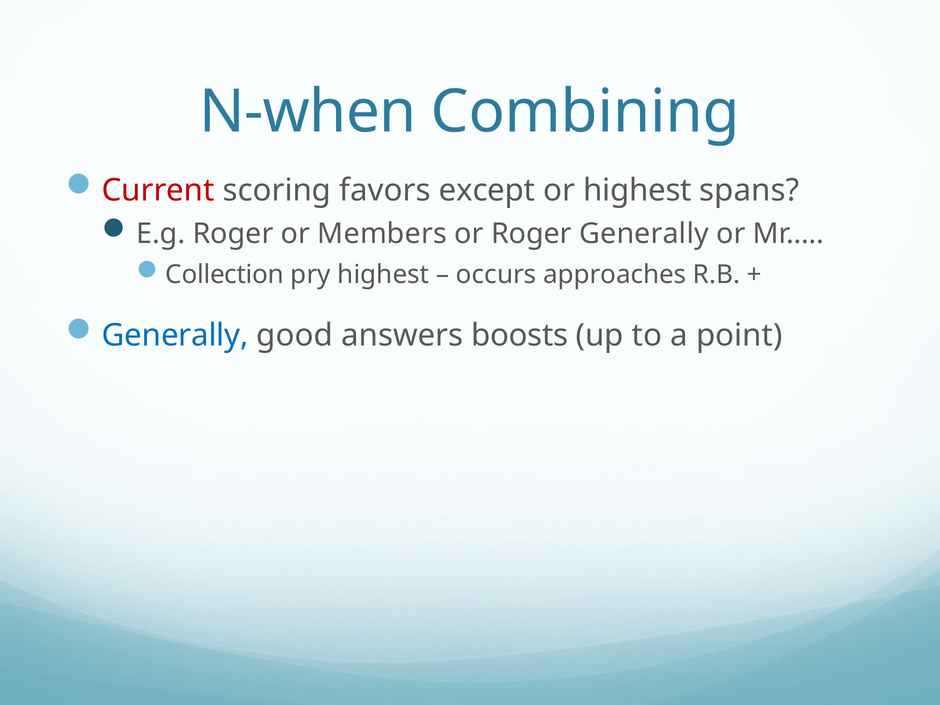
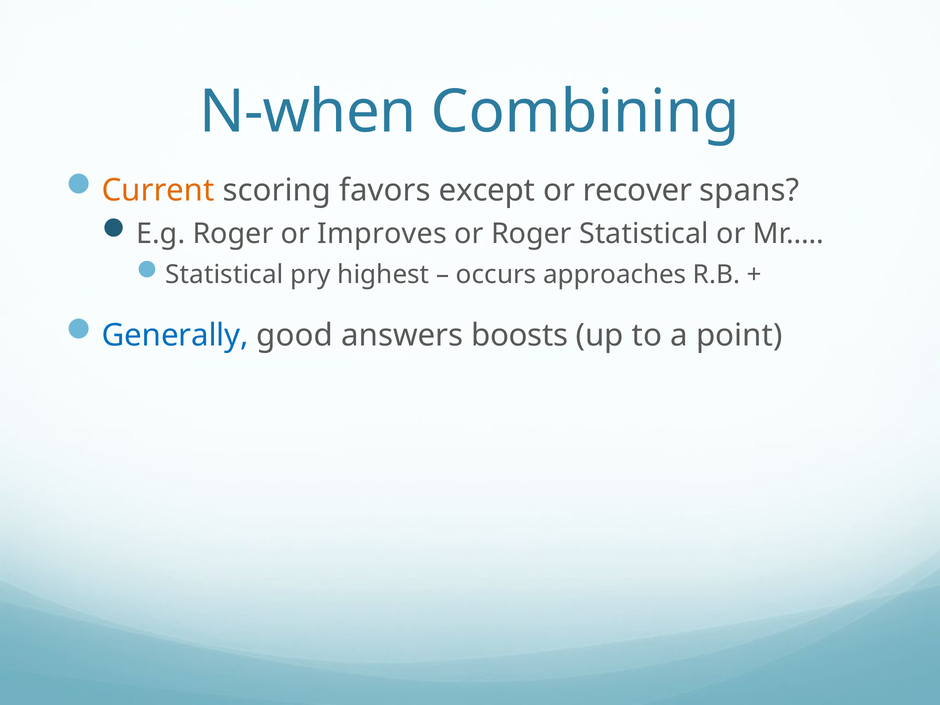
Current colour: red -> orange (158, 190)
or highest: highest -> recover (637, 190)
Members: Members -> Improves (382, 234)
Roger Generally: Generally -> Statistical (644, 234)
Collection: Collection -> Statistical (225, 274)
